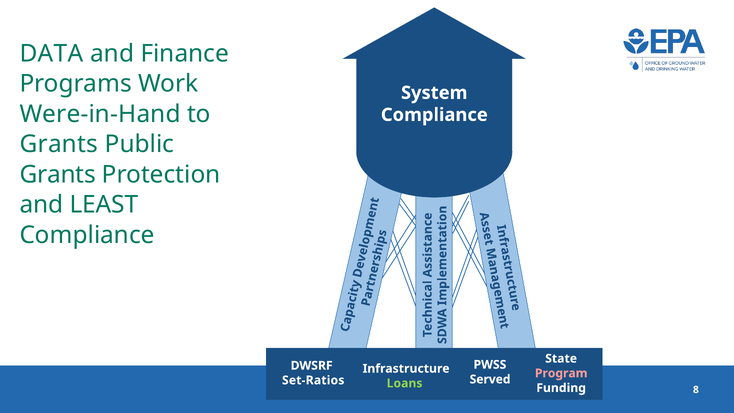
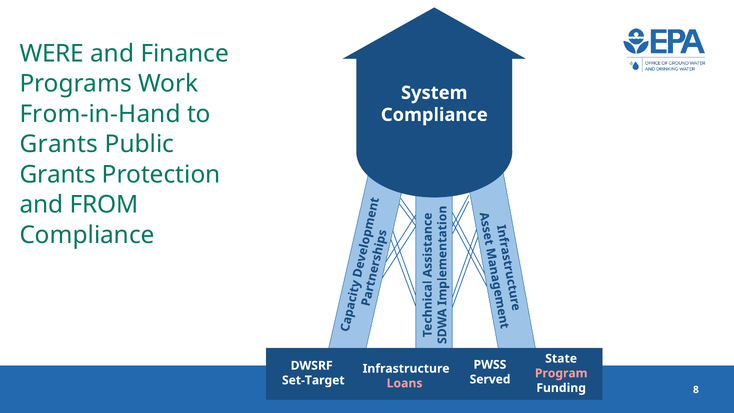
DATA: DATA -> WERE (52, 54)
Were-in-Hand: Were-in-Hand -> From-in-Hand (100, 114)
LEAST: LEAST -> FROM (104, 205)
Set-Ratios: Set-Ratios -> Set-Target (313, 380)
Loans colour: light green -> pink (405, 383)
